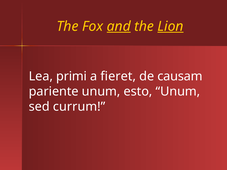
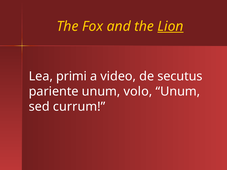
and underline: present -> none (119, 26)
fieret: fieret -> video (118, 76)
causam: causam -> secutus (180, 76)
esto: esto -> volo (138, 92)
